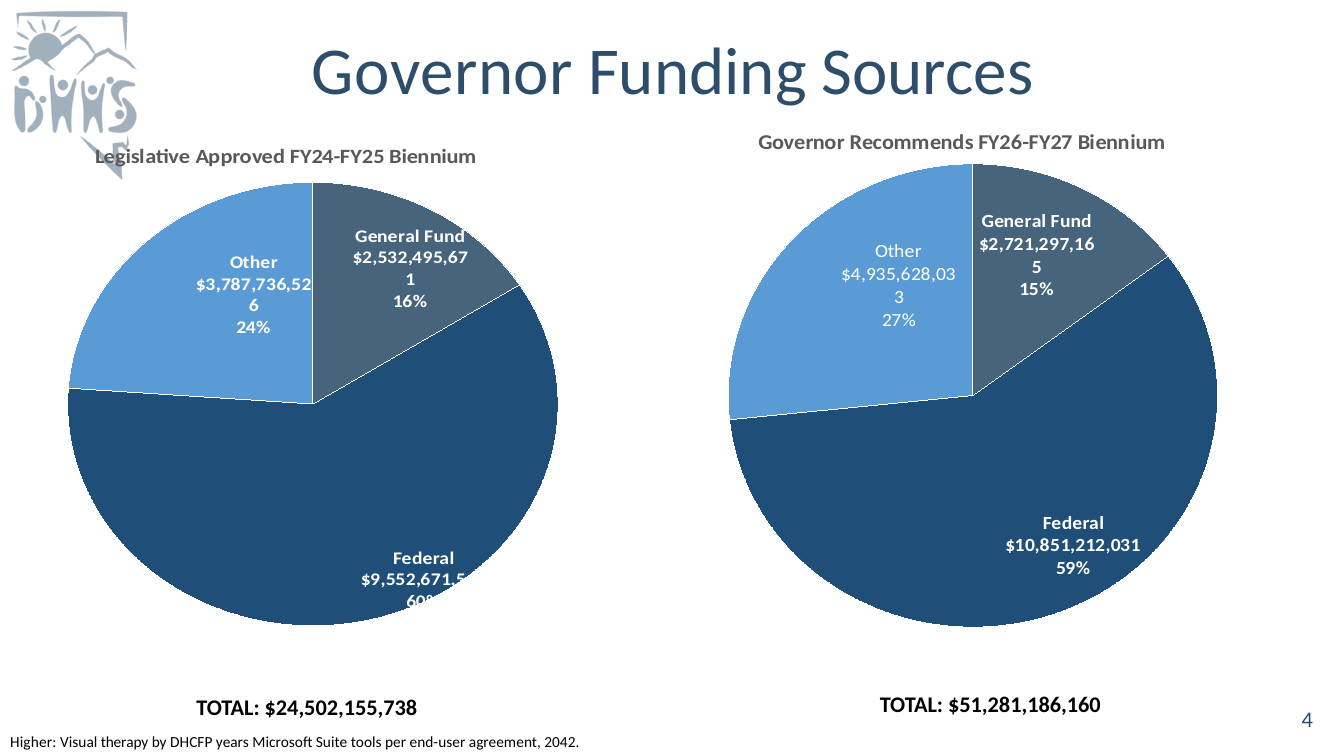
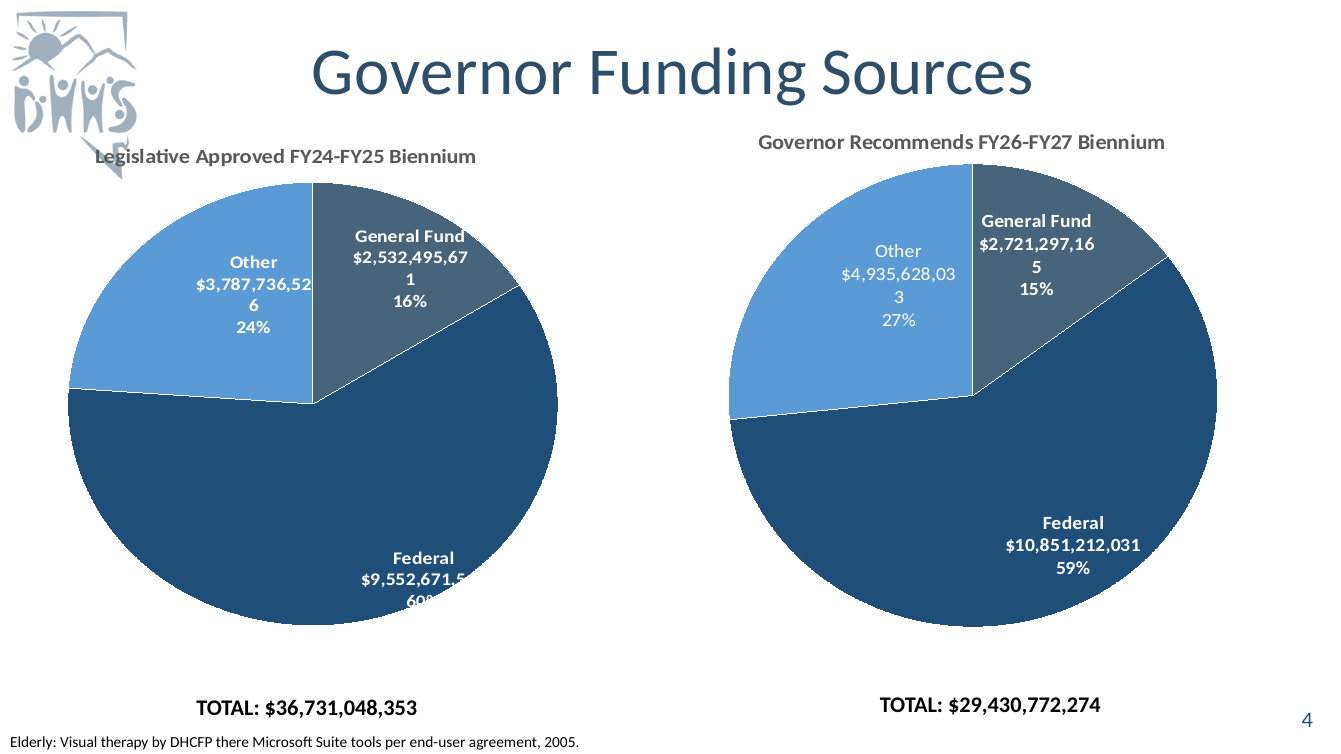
$24,502,155,738: $24,502,155,738 -> $36,731,048,353 (341, 708)
$51,281,186,160: $51,281,186,160 -> $29,430,772,274 (1024, 705)
Higher: Higher -> Elderly (33, 743)
years: years -> there (232, 743)
2042: 2042 -> 2005 (562, 743)
